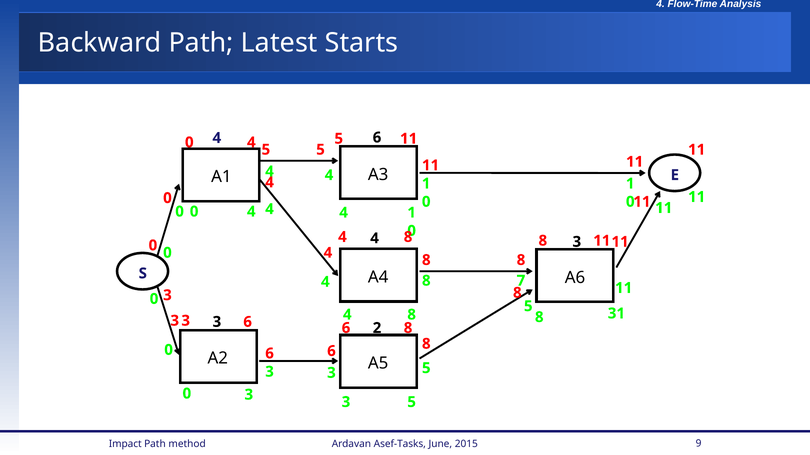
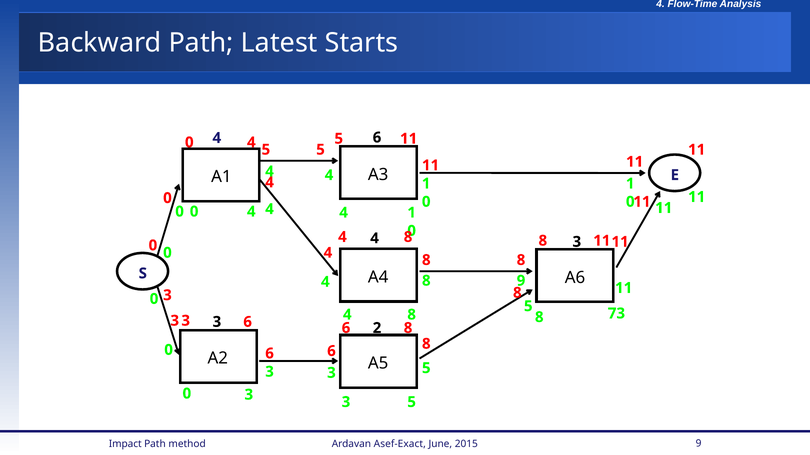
8 7: 7 -> 9 (521, 281)
31: 31 -> 73 (616, 314)
Asef-Tasks: Asef-Tasks -> Asef-Exact (400, 445)
